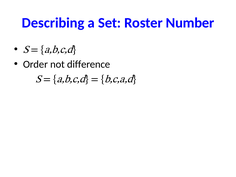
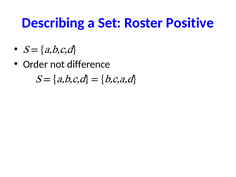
Number: Number -> Positive (190, 23)
